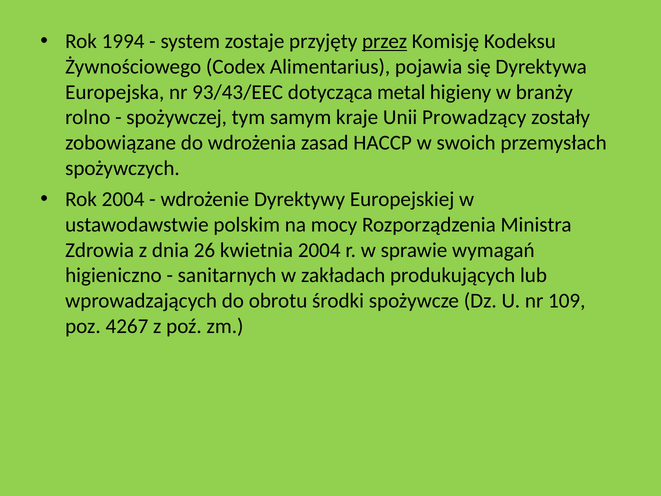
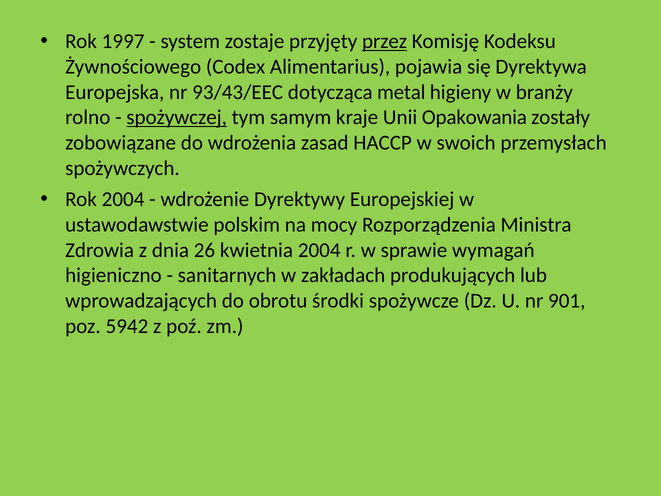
1994: 1994 -> 1997 (123, 41)
spożywczej underline: none -> present (177, 117)
Prowadzący: Prowadzący -> Opakowania (474, 117)
109: 109 -> 901 (567, 301)
4267: 4267 -> 5942 (127, 326)
